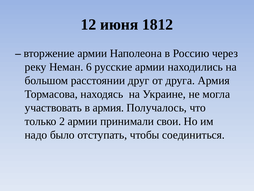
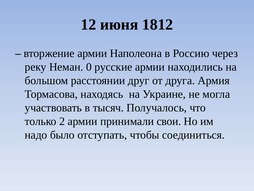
6: 6 -> 0 (89, 67)
в армия: армия -> тысяч (108, 107)
